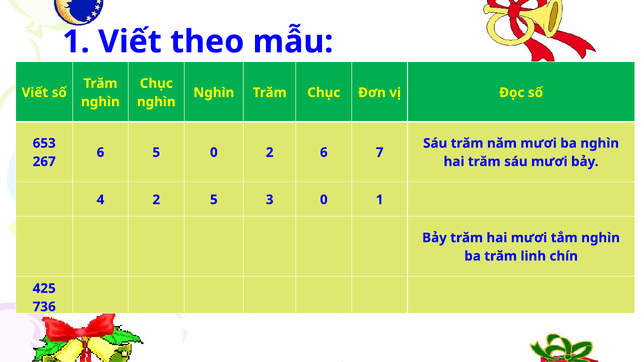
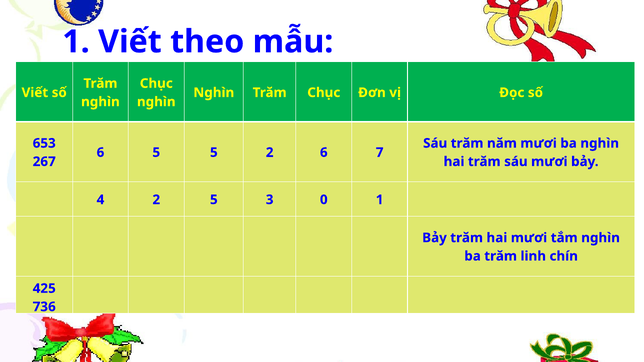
5 0: 0 -> 5 (214, 153)
